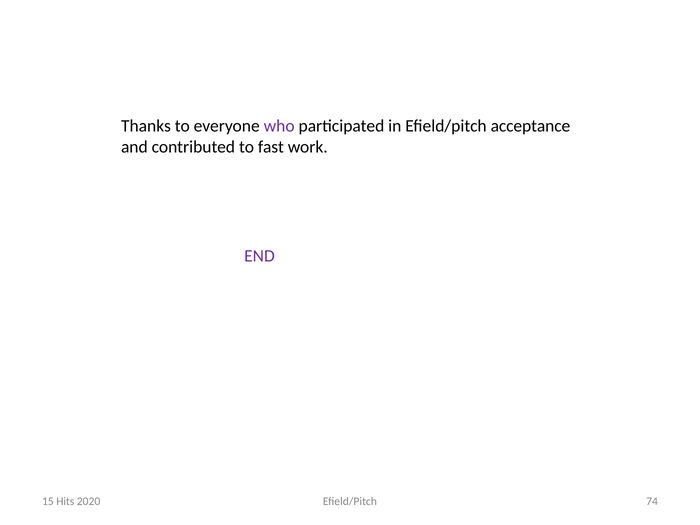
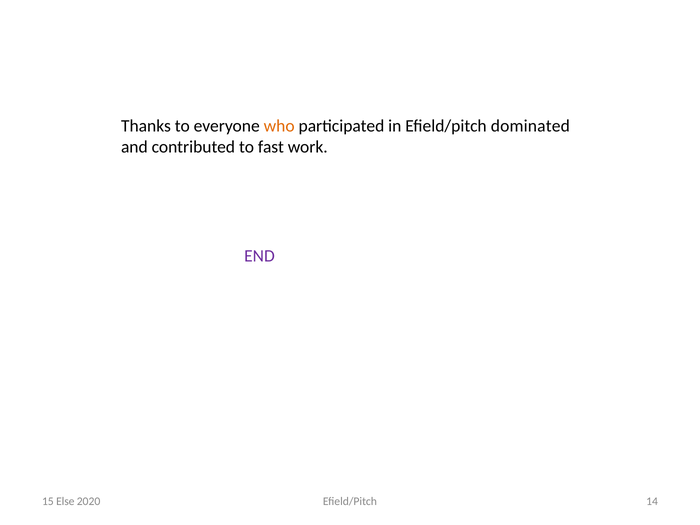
who colour: purple -> orange (279, 126)
acceptance: acceptance -> dominated (530, 126)
74: 74 -> 14 (652, 501)
Hits: Hits -> Else (65, 501)
